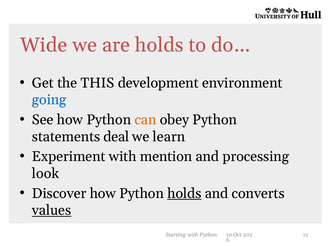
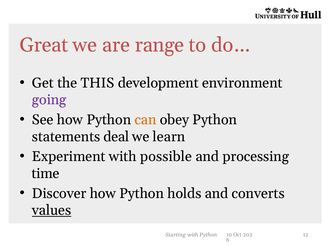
Wide: Wide -> Great (44, 45)
are holds: holds -> range (159, 45)
going colour: blue -> purple (49, 100)
mention: mention -> possible (166, 157)
look: look -> time (46, 173)
holds underline: present -> none (184, 193)
